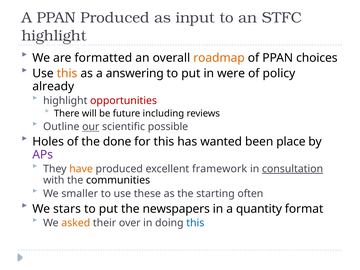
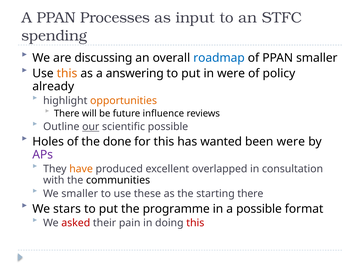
PPAN Produced: Produced -> Processes (115, 18)
highlight: highlight -> spending (54, 36)
formatted: formatted -> discussing (103, 58)
roadmap colour: orange -> blue (219, 58)
PPAN choices: choices -> smaller (317, 58)
opportunities colour: red -> orange (124, 101)
including: including -> influence (163, 114)
been place: place -> were (291, 142)
framework: framework -> overlapped (220, 169)
consultation underline: present -> none (293, 169)
starting often: often -> there (250, 194)
newspapers: newspapers -> programme (176, 209)
a quantity: quantity -> possible (259, 209)
asked colour: orange -> red (76, 223)
over: over -> pain (130, 223)
this colour: blue -> red (195, 223)
